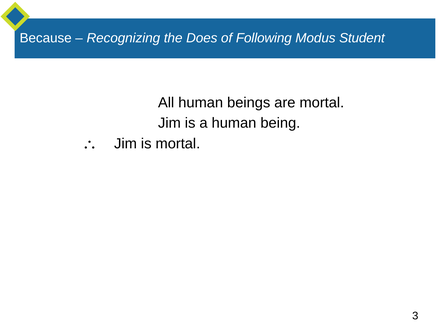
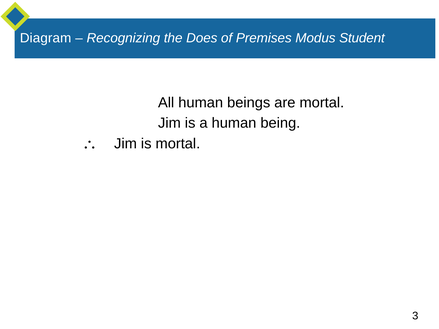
Because: Because -> Diagram (46, 38)
Following: Following -> Premises (264, 38)
